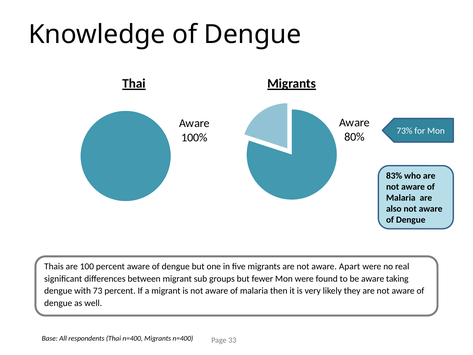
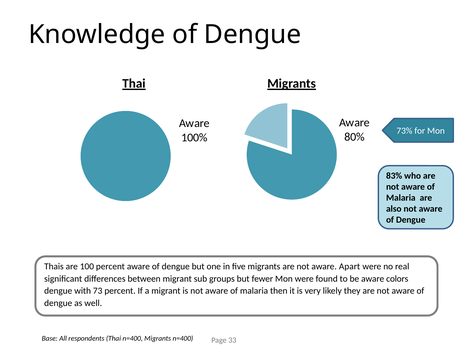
taking: taking -> colors (397, 278)
